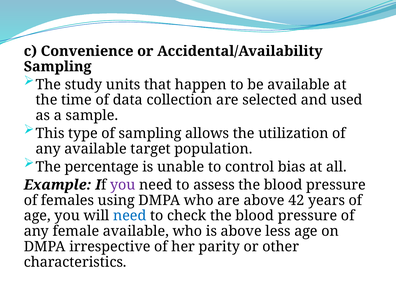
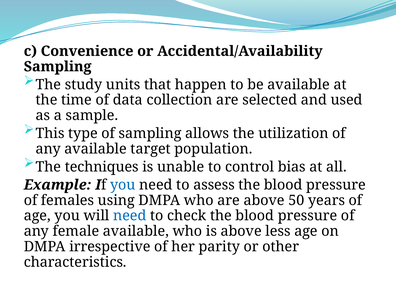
percentage: percentage -> techniques (102, 167)
you colour: purple -> blue (123, 185)
42: 42 -> 50 (296, 200)
